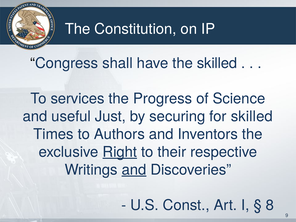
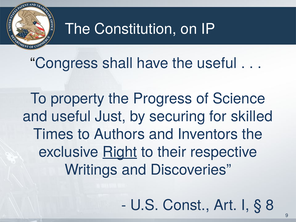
the skilled: skilled -> useful (217, 63)
services: services -> property (78, 99)
and underline: present -> none (134, 170)
